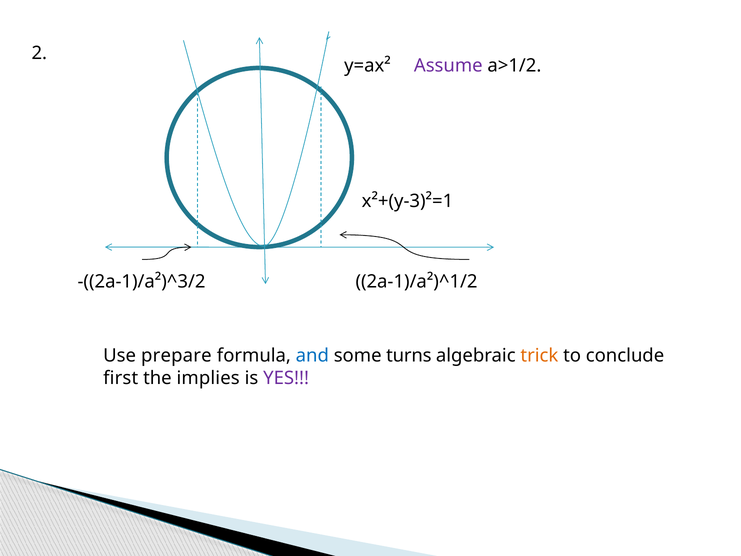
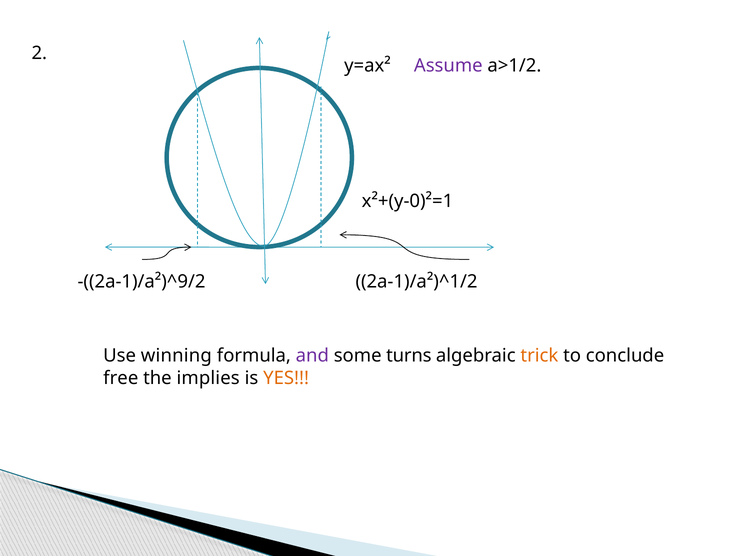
x²+(y-3)²=1: x²+(y-3)²=1 -> x²+(y-0)²=1 (407, 201)
-((2a-1)/a²)^3/2: -((2a-1)/a²)^3/2 -> -((2a-1)/a²)^9/2 (142, 282)
prepare: prepare -> winning (176, 356)
and colour: blue -> purple (312, 356)
first: first -> free (121, 378)
YES colour: purple -> orange (286, 378)
